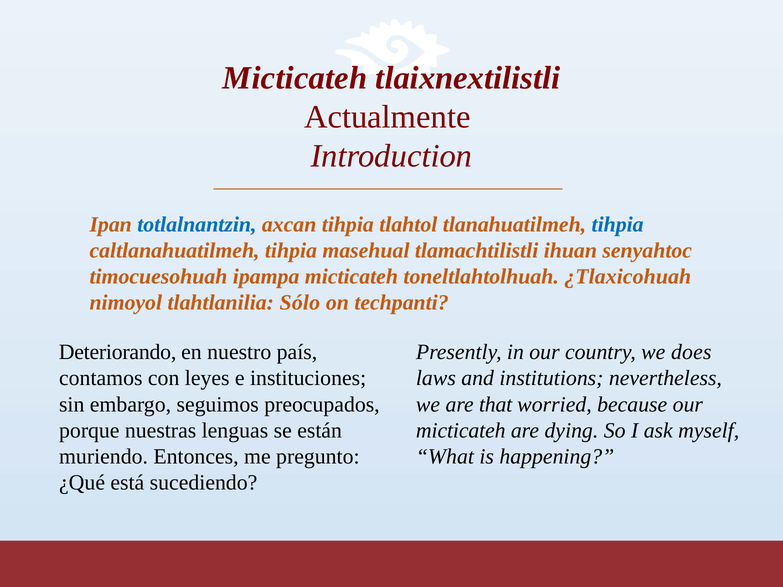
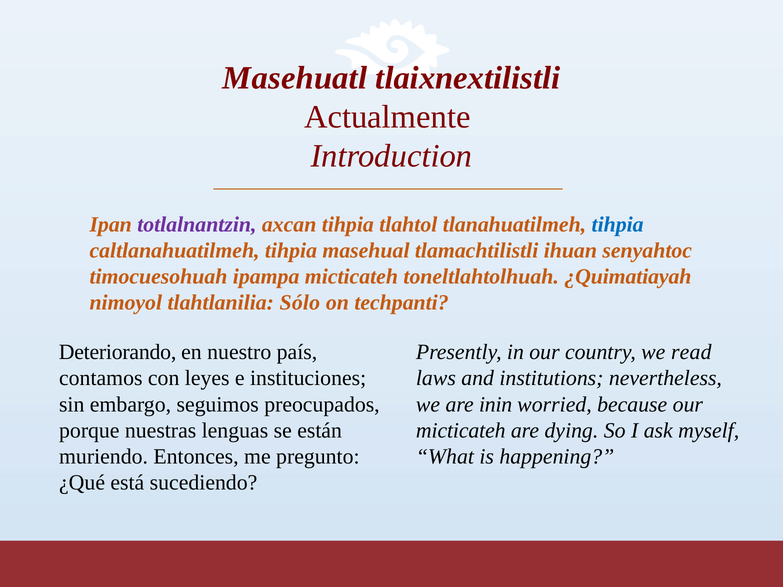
Micticateh: Micticateh -> Masehuatl (295, 78)
totlalnantzin colour: blue -> purple (197, 225)
¿Tlaxicohuah: ¿Tlaxicohuah -> ¿Quimatiayah (628, 277)
does: does -> read (691, 352)
that: that -> inin (496, 405)
